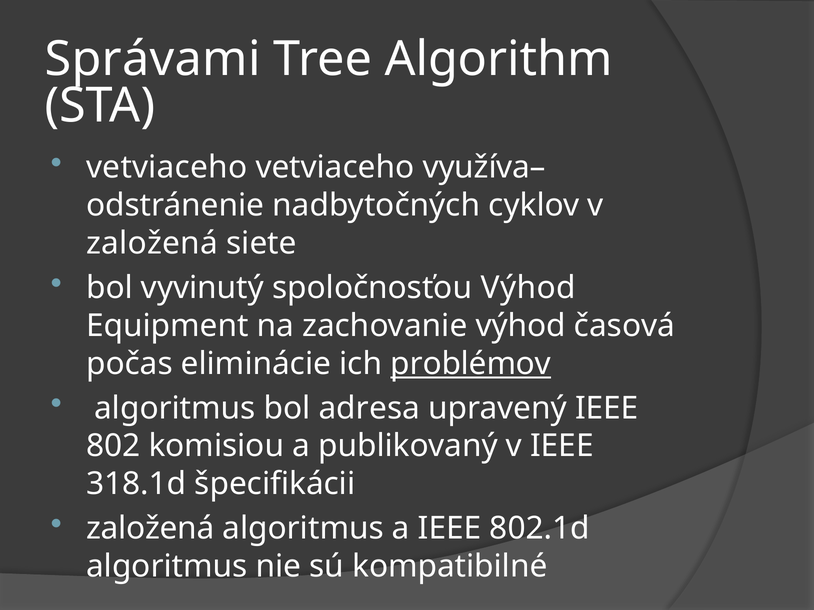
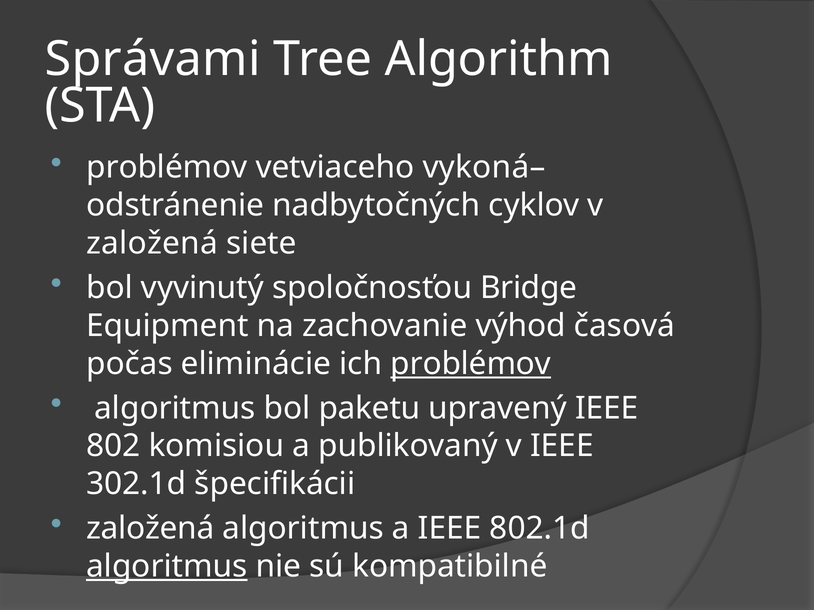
vetviaceho: vetviaceho -> problémov (167, 168)
využíva–: využíva– -> vykoná– (484, 168)
spoločnosťou Výhod: Výhod -> Bridge (529, 288)
adresa: adresa -> paketu (369, 408)
318.1d: 318.1d -> 302.1d (136, 484)
algoritmus underline: none -> present (167, 567)
